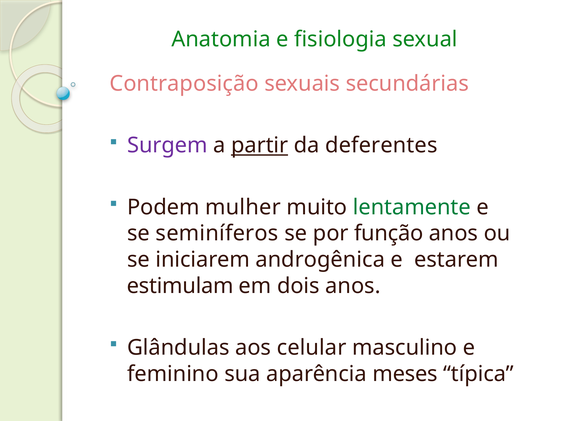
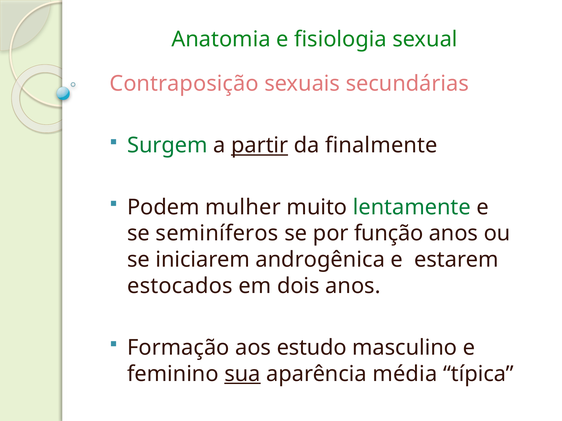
Surgem colour: purple -> green (167, 146)
deferentes: deferentes -> finalmente (381, 146)
estimulam: estimulam -> estocados (180, 286)
Glândulas: Glândulas -> Formação (178, 348)
celular: celular -> estudo (312, 348)
sua underline: none -> present (242, 374)
meses: meses -> média (405, 374)
